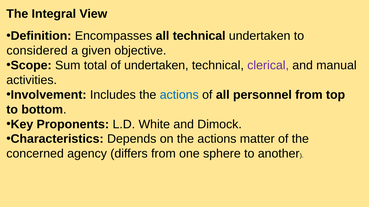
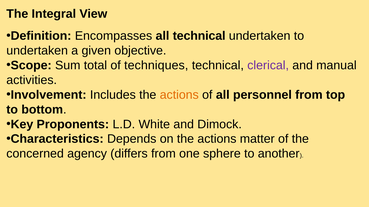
considered: considered -> undertaken (37, 51)
of undertaken: undertaken -> techniques (156, 65)
actions colour: blue -> orange (179, 95)
